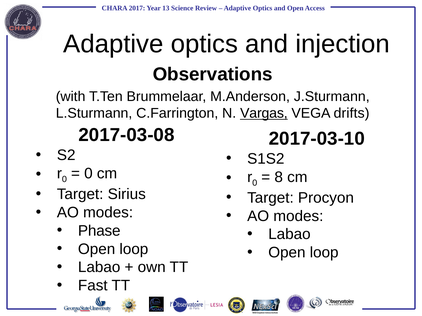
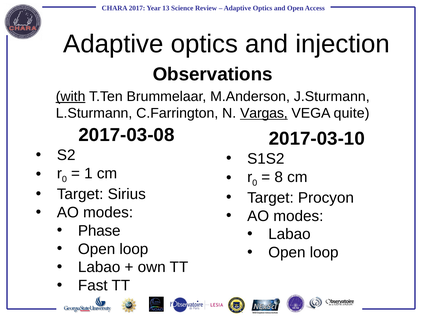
with underline: none -> present (71, 97)
drifts: drifts -> quite (352, 114)
0: 0 -> 1 (88, 174)
